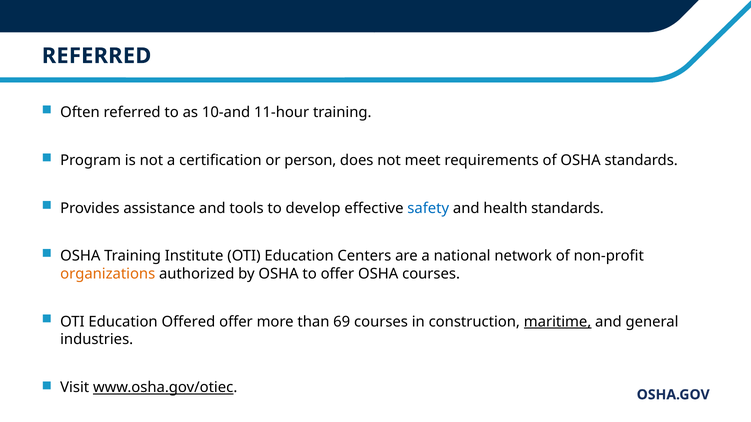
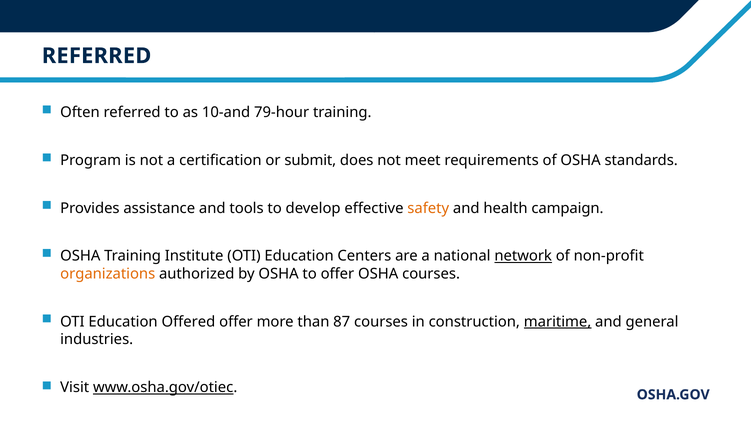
11-hour: 11-hour -> 79-hour (282, 113)
person: person -> submit (310, 161)
safety colour: blue -> orange (428, 208)
health standards: standards -> campaign (567, 208)
network underline: none -> present (523, 256)
69: 69 -> 87 (342, 322)
